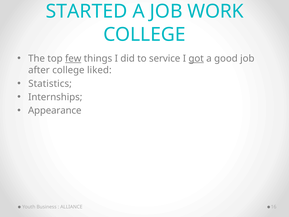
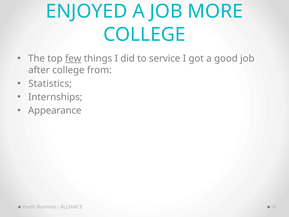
STARTED: STARTED -> ENJOYED (87, 11)
WORK: WORK -> MORE (215, 11)
got underline: present -> none (196, 58)
liked: liked -> from (99, 70)
